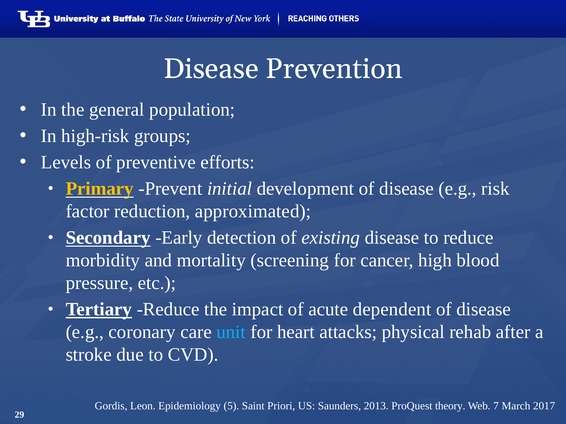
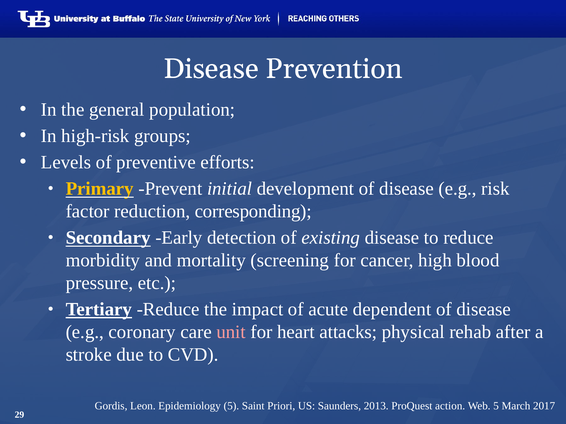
approximated: approximated -> corresponding (253, 212)
unit colour: light blue -> pink (231, 332)
theory: theory -> action (450, 406)
Web 7: 7 -> 5 (496, 406)
